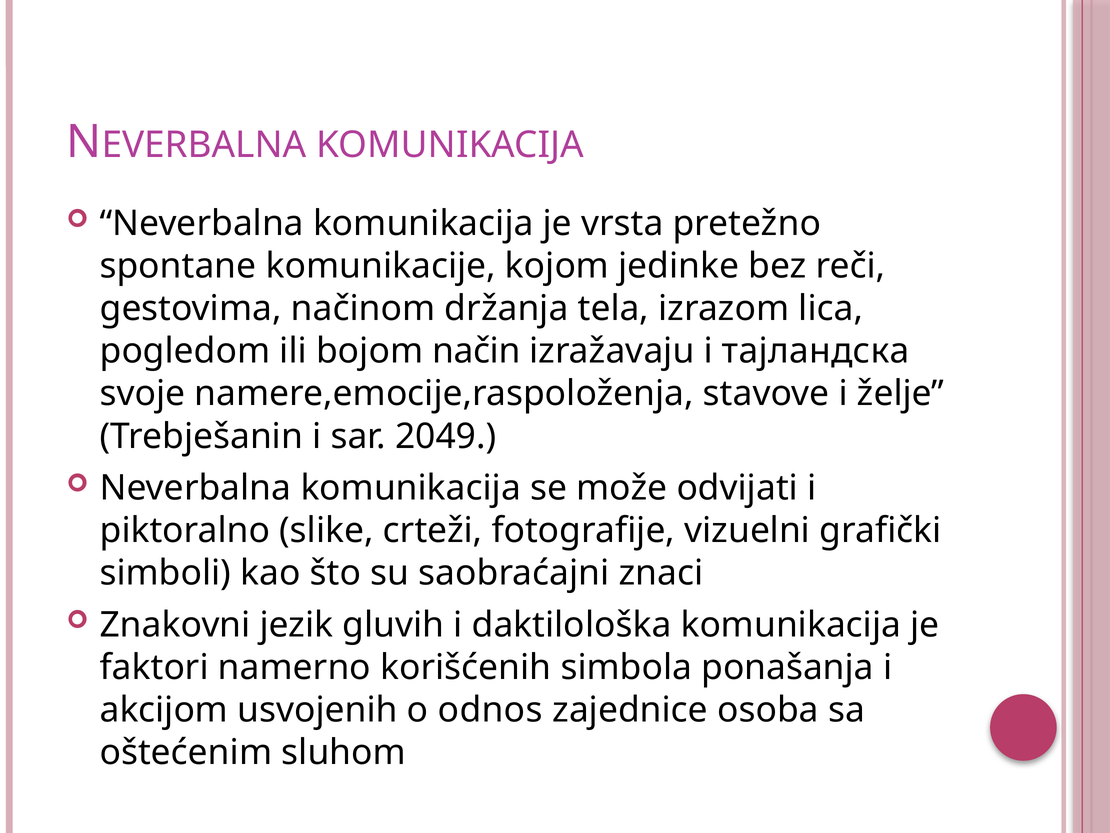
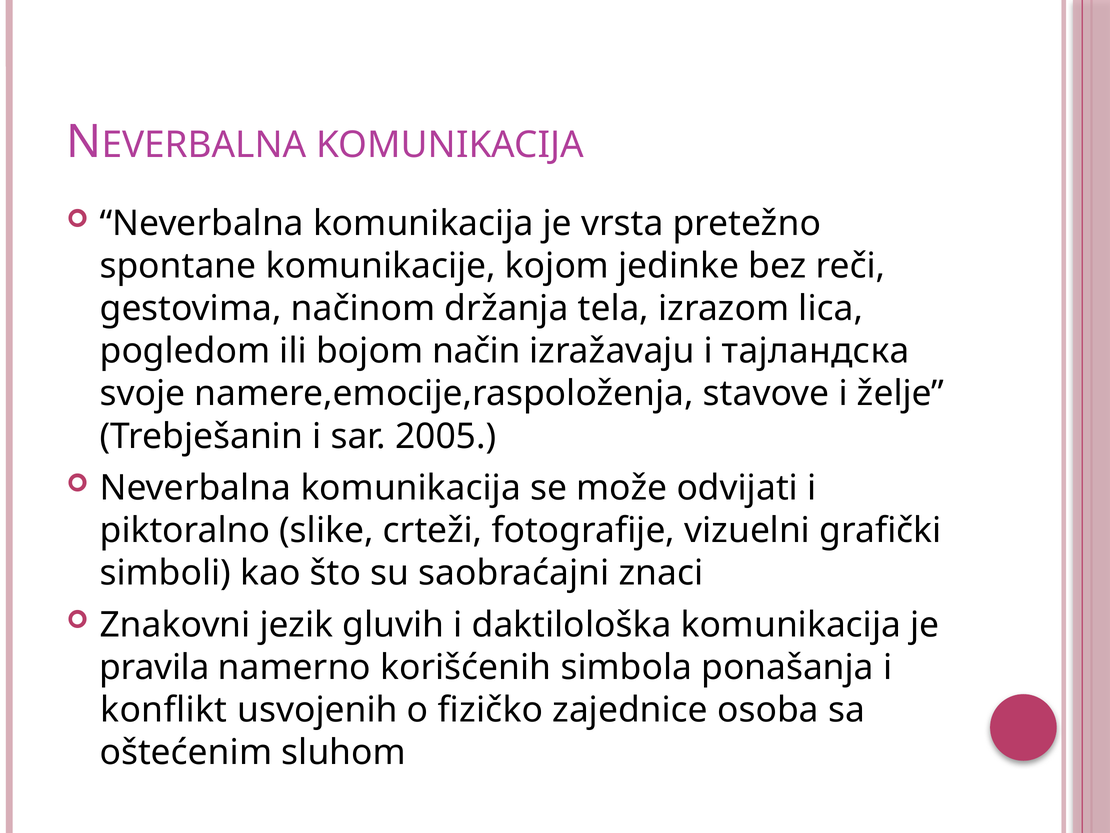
2049: 2049 -> 2005 (446, 436)
faktori: faktori -> pravila (154, 667)
akcijom: akcijom -> konflikt (164, 710)
odnos: odnos -> fizičko (490, 710)
